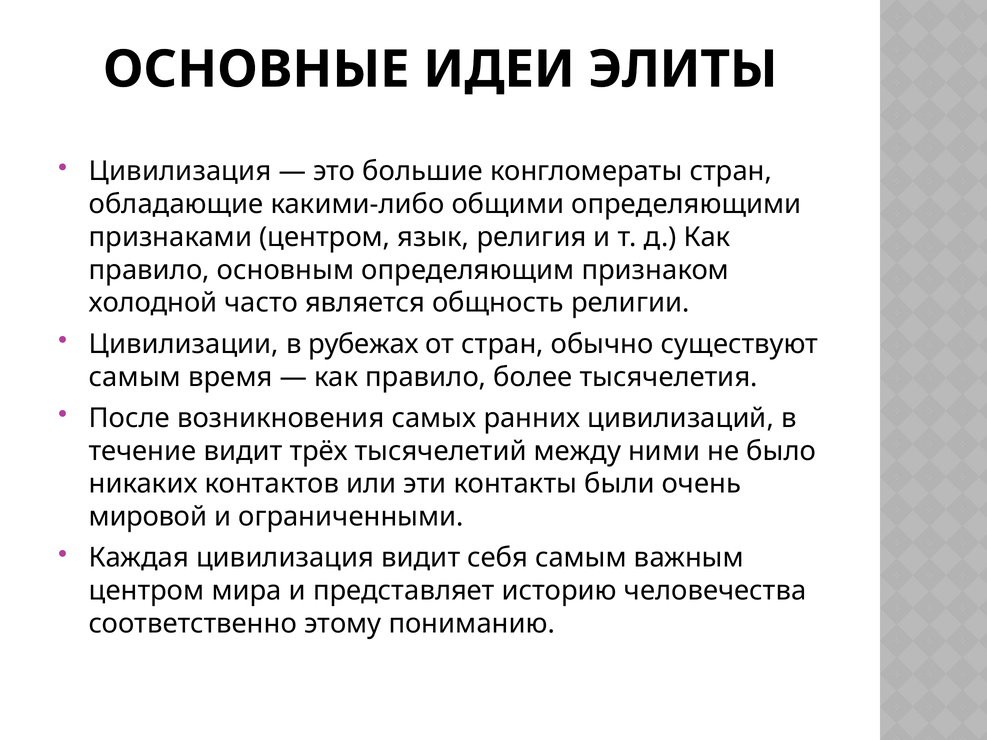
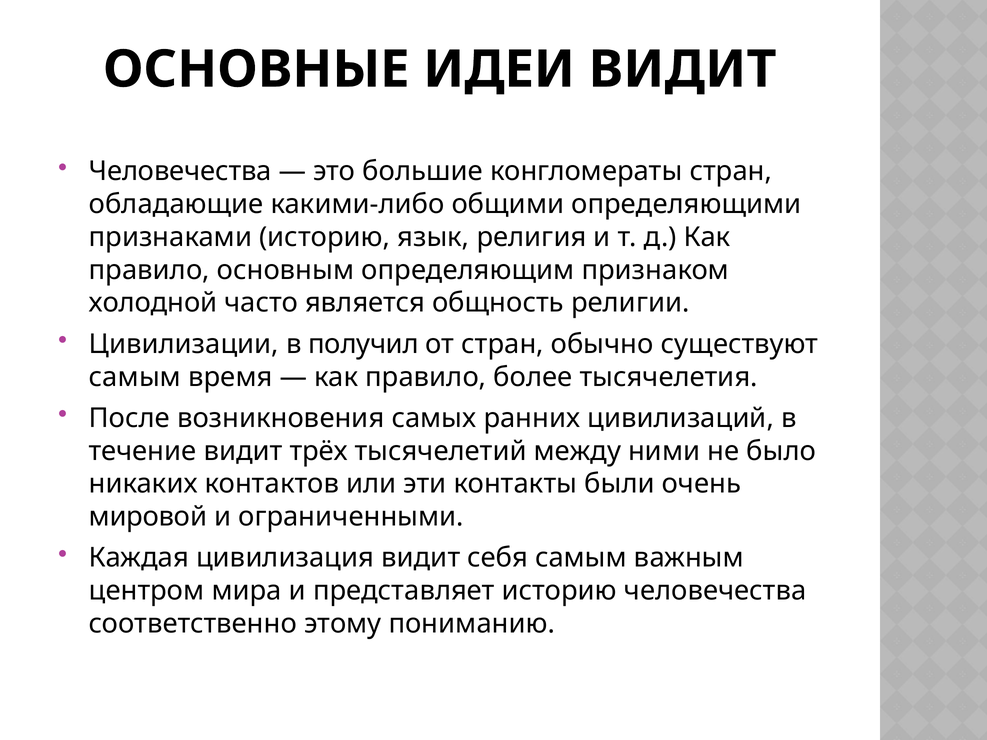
ИДЕИ ЭЛИТЫ: ЭЛИТЫ -> ВИДИТ (683, 69)
Цивилизация: Цивилизация -> Человечества (180, 171)
признаками центром: центром -> историю (325, 237)
рубежах: рубежах -> получил (363, 344)
